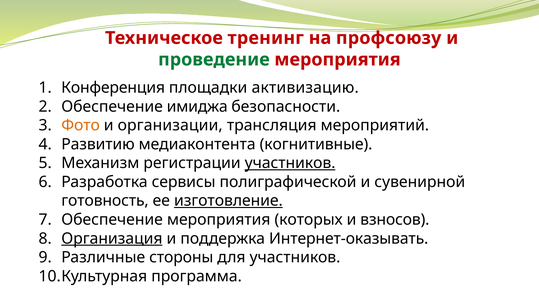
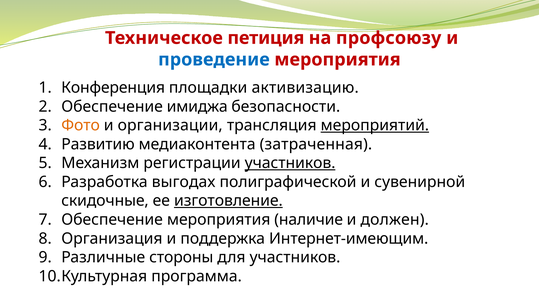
тренинг: тренинг -> петиция (266, 38)
проведение colour: green -> blue (214, 60)
мероприятий underline: none -> present (375, 125)
когнитивные: когнитивные -> затраченная (316, 144)
сервисы: сервисы -> выгодах (184, 182)
готовность: готовность -> скидочные (105, 201)
которых: которых -> наличие (309, 220)
взносов: взносов -> должен (395, 220)
Организация underline: present -> none (112, 239)
Интернет-оказывать: Интернет-оказывать -> Интернет-имеющим (349, 239)
